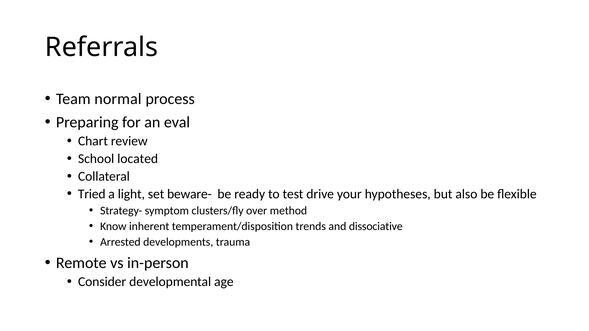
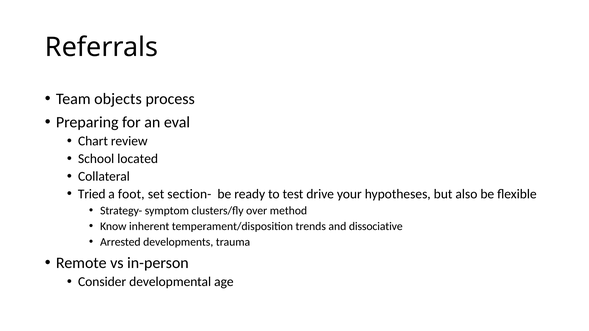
normal: normal -> objects (118, 99)
light: light -> foot (131, 194)
beware-: beware- -> section- (189, 194)
